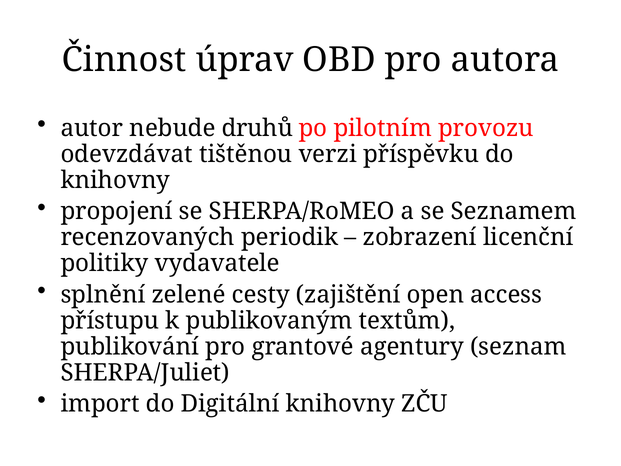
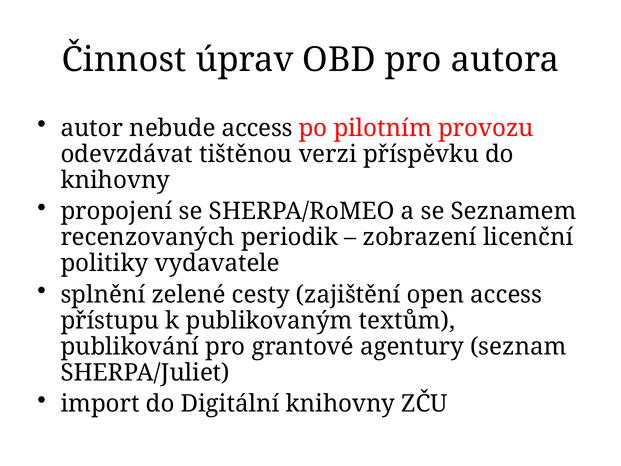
nebude druhů: druhů -> access (257, 128)
